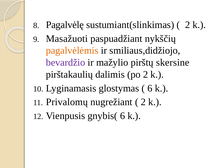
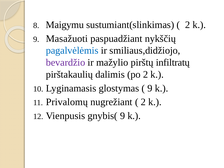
Pagalvėlę: Pagalvėlę -> Maigymu (65, 25)
pagalvėlėmis colour: orange -> blue (72, 51)
skersine: skersine -> infiltratų (173, 62)
6: 6 -> 9 (150, 88)
gnybis( 6: 6 -> 9 (123, 116)
